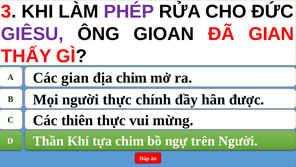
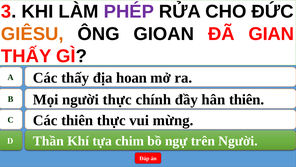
GIÊSU colour: purple -> orange (32, 34)
Các gian: gian -> thấy (75, 78)
địa chim: chim -> hoan (132, 78)
hân được: được -> thiên (247, 99)
